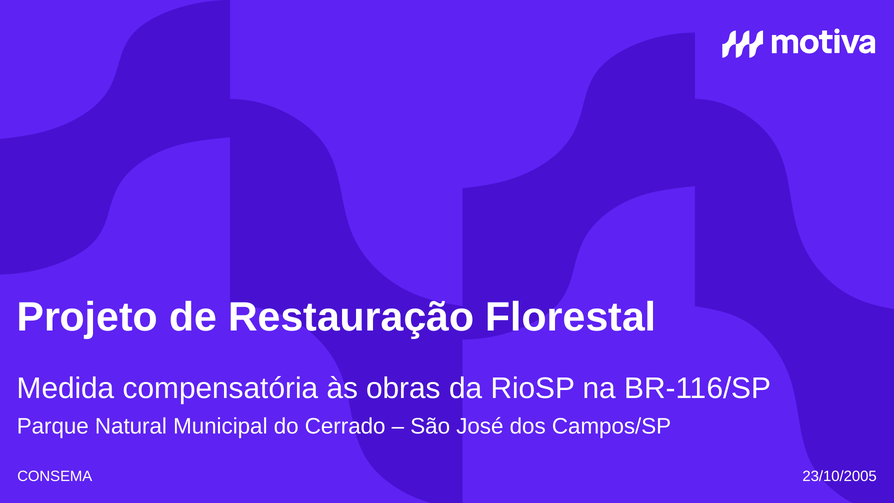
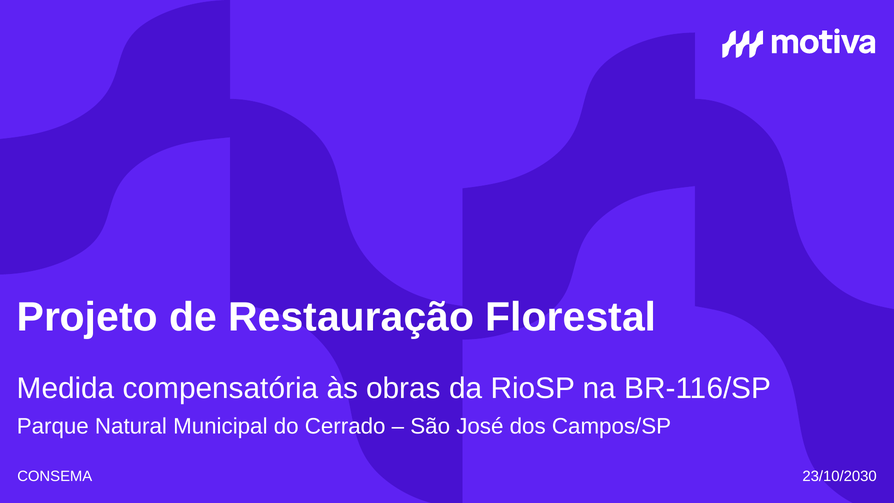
23/10/2005: 23/10/2005 -> 23/10/2030 (840, 476)
